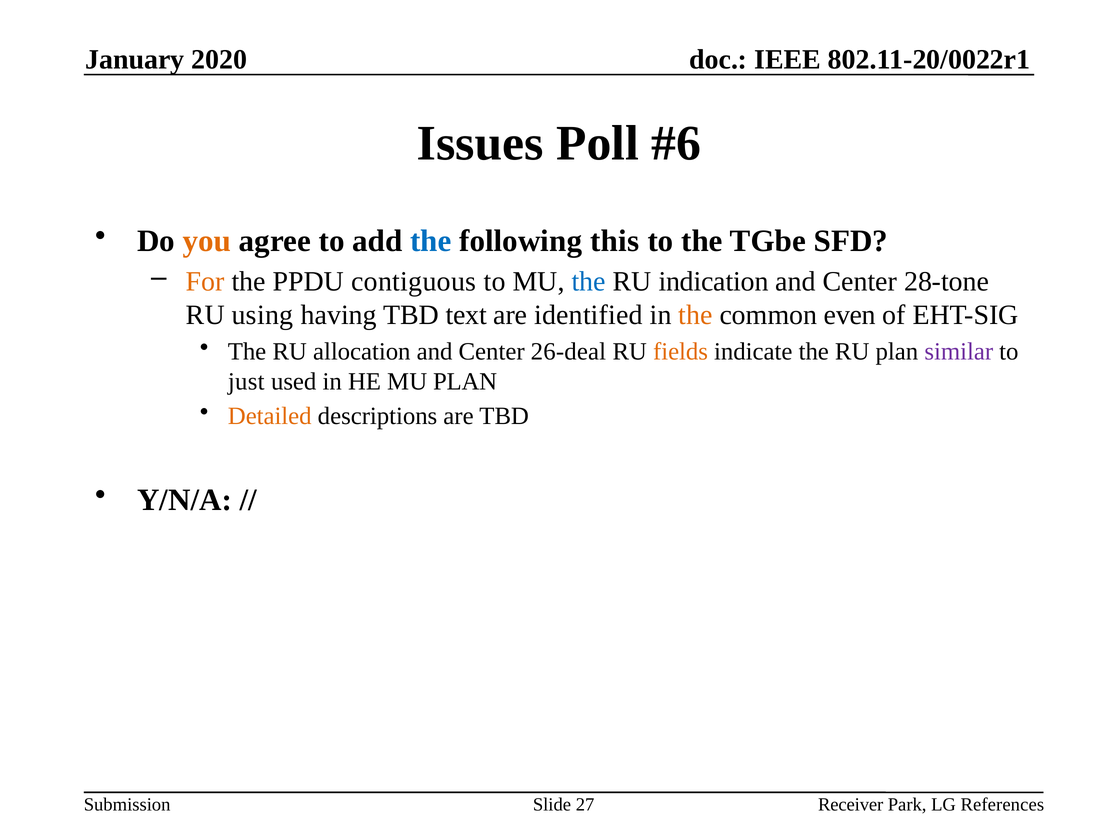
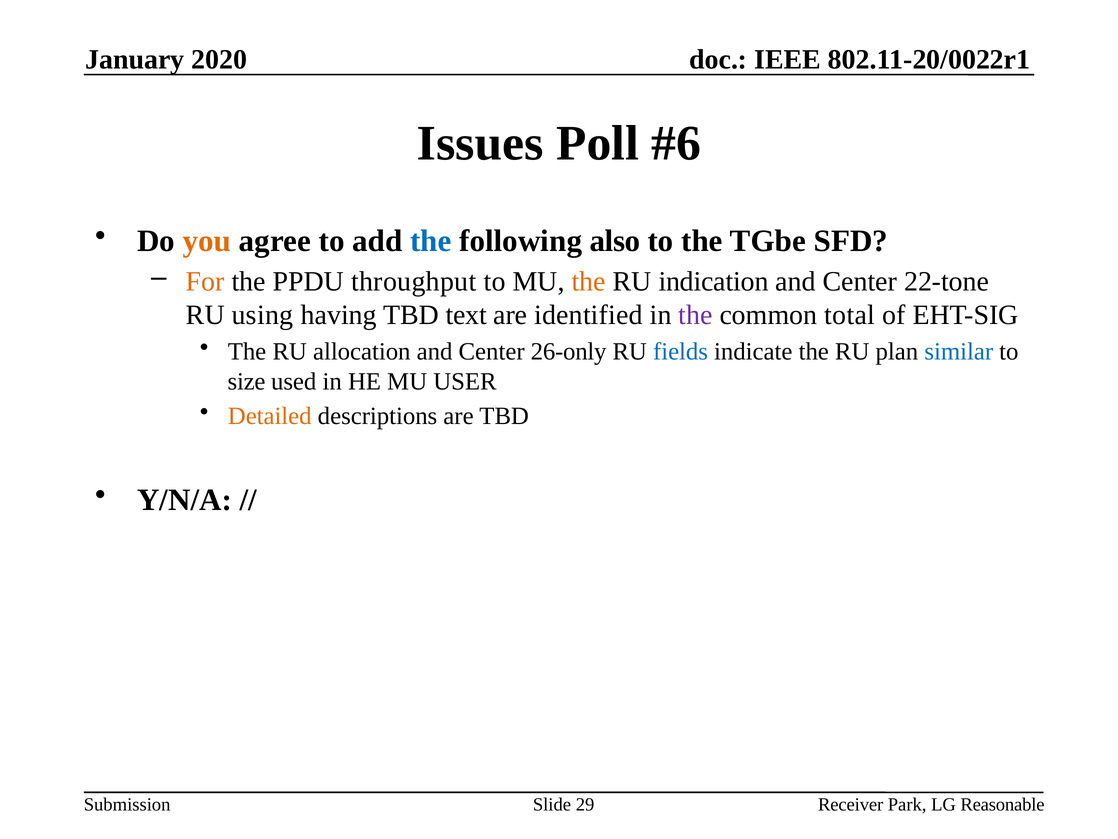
this: this -> also (615, 241)
contiguous: contiguous -> throughput (414, 281)
the colour: blue -> orange (589, 281)
28-tone: 28-tone -> 22-tone (947, 281)
the colour: orange -> purple (695, 315)
even: even -> total (850, 315)
26-deal: 26-deal -> 26-only (569, 351)
fields colour: orange -> blue (681, 351)
similar colour: purple -> blue (959, 351)
just: just -> size (247, 381)
MU PLAN: PLAN -> USER (465, 381)
27: 27 -> 29 (585, 804)
References: References -> Reasonable (1002, 804)
